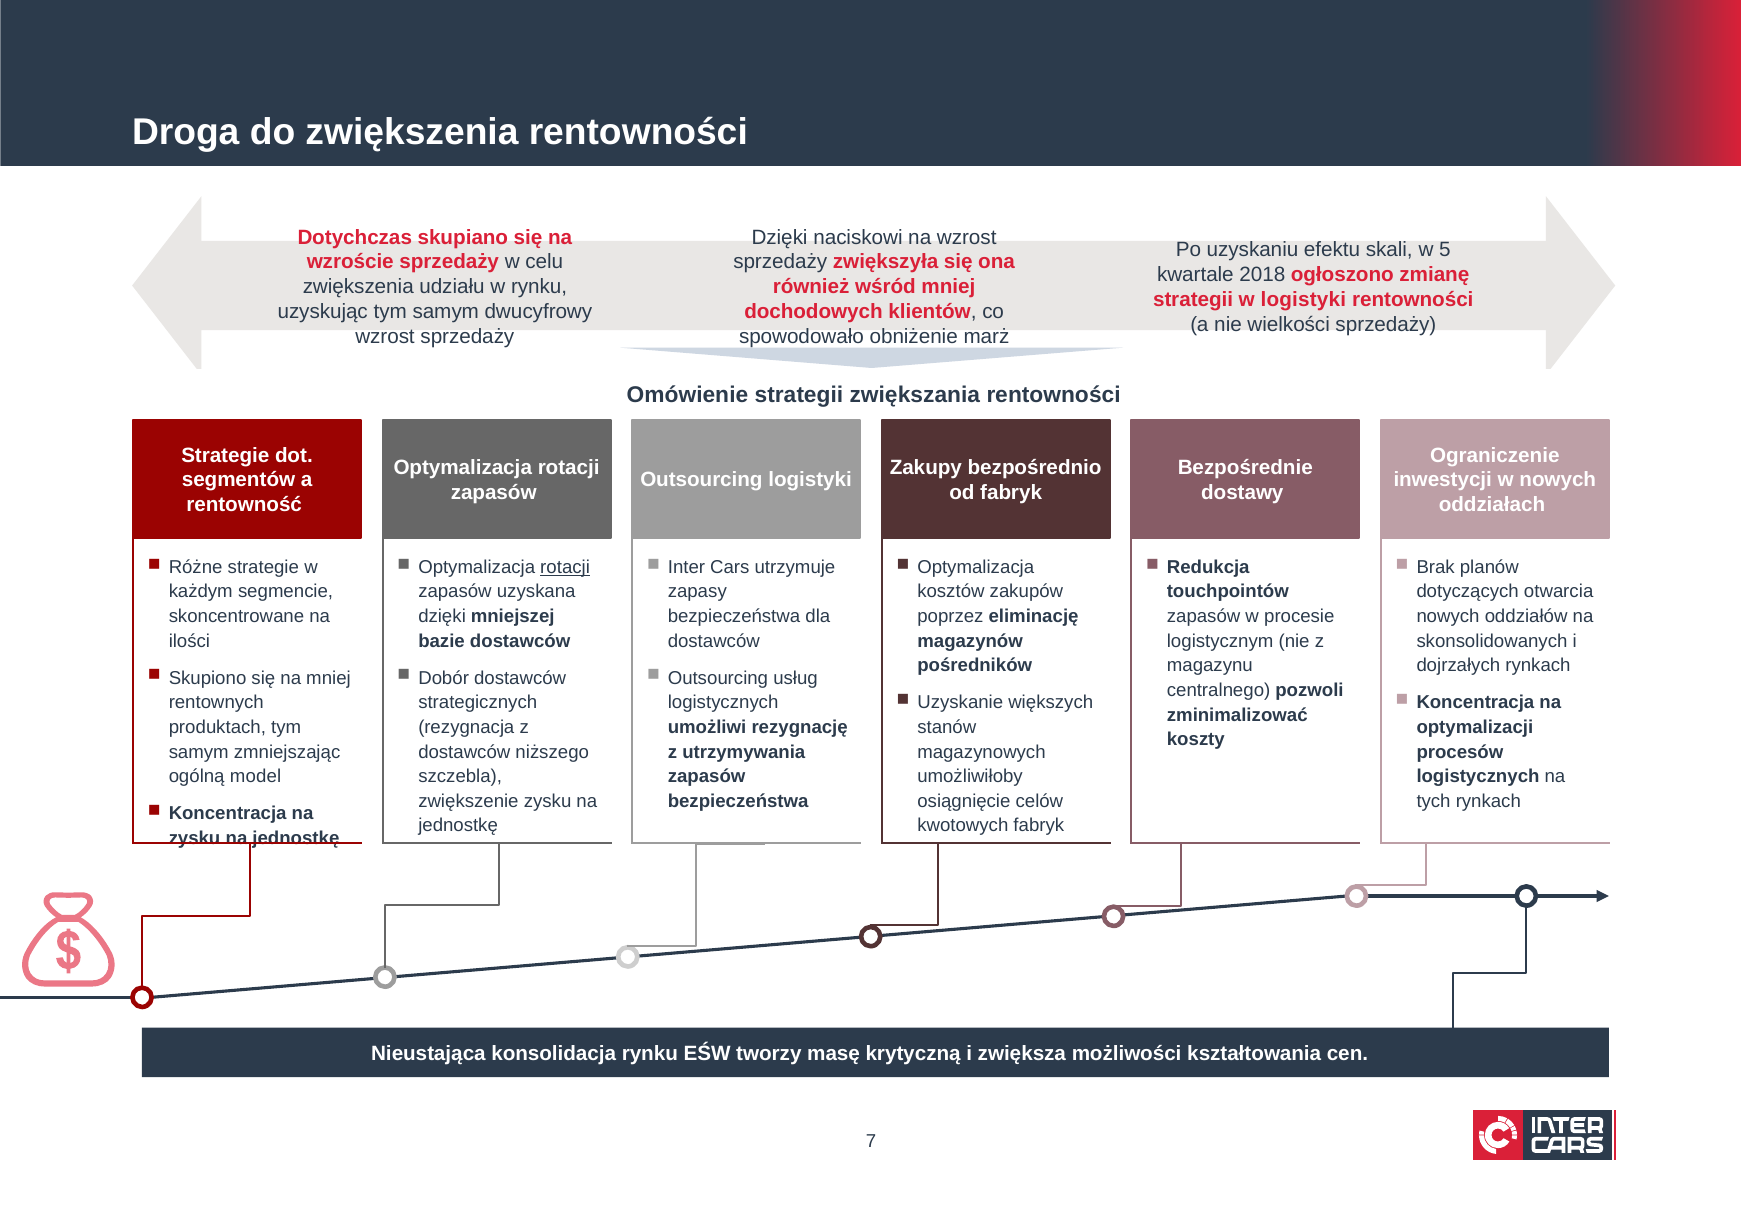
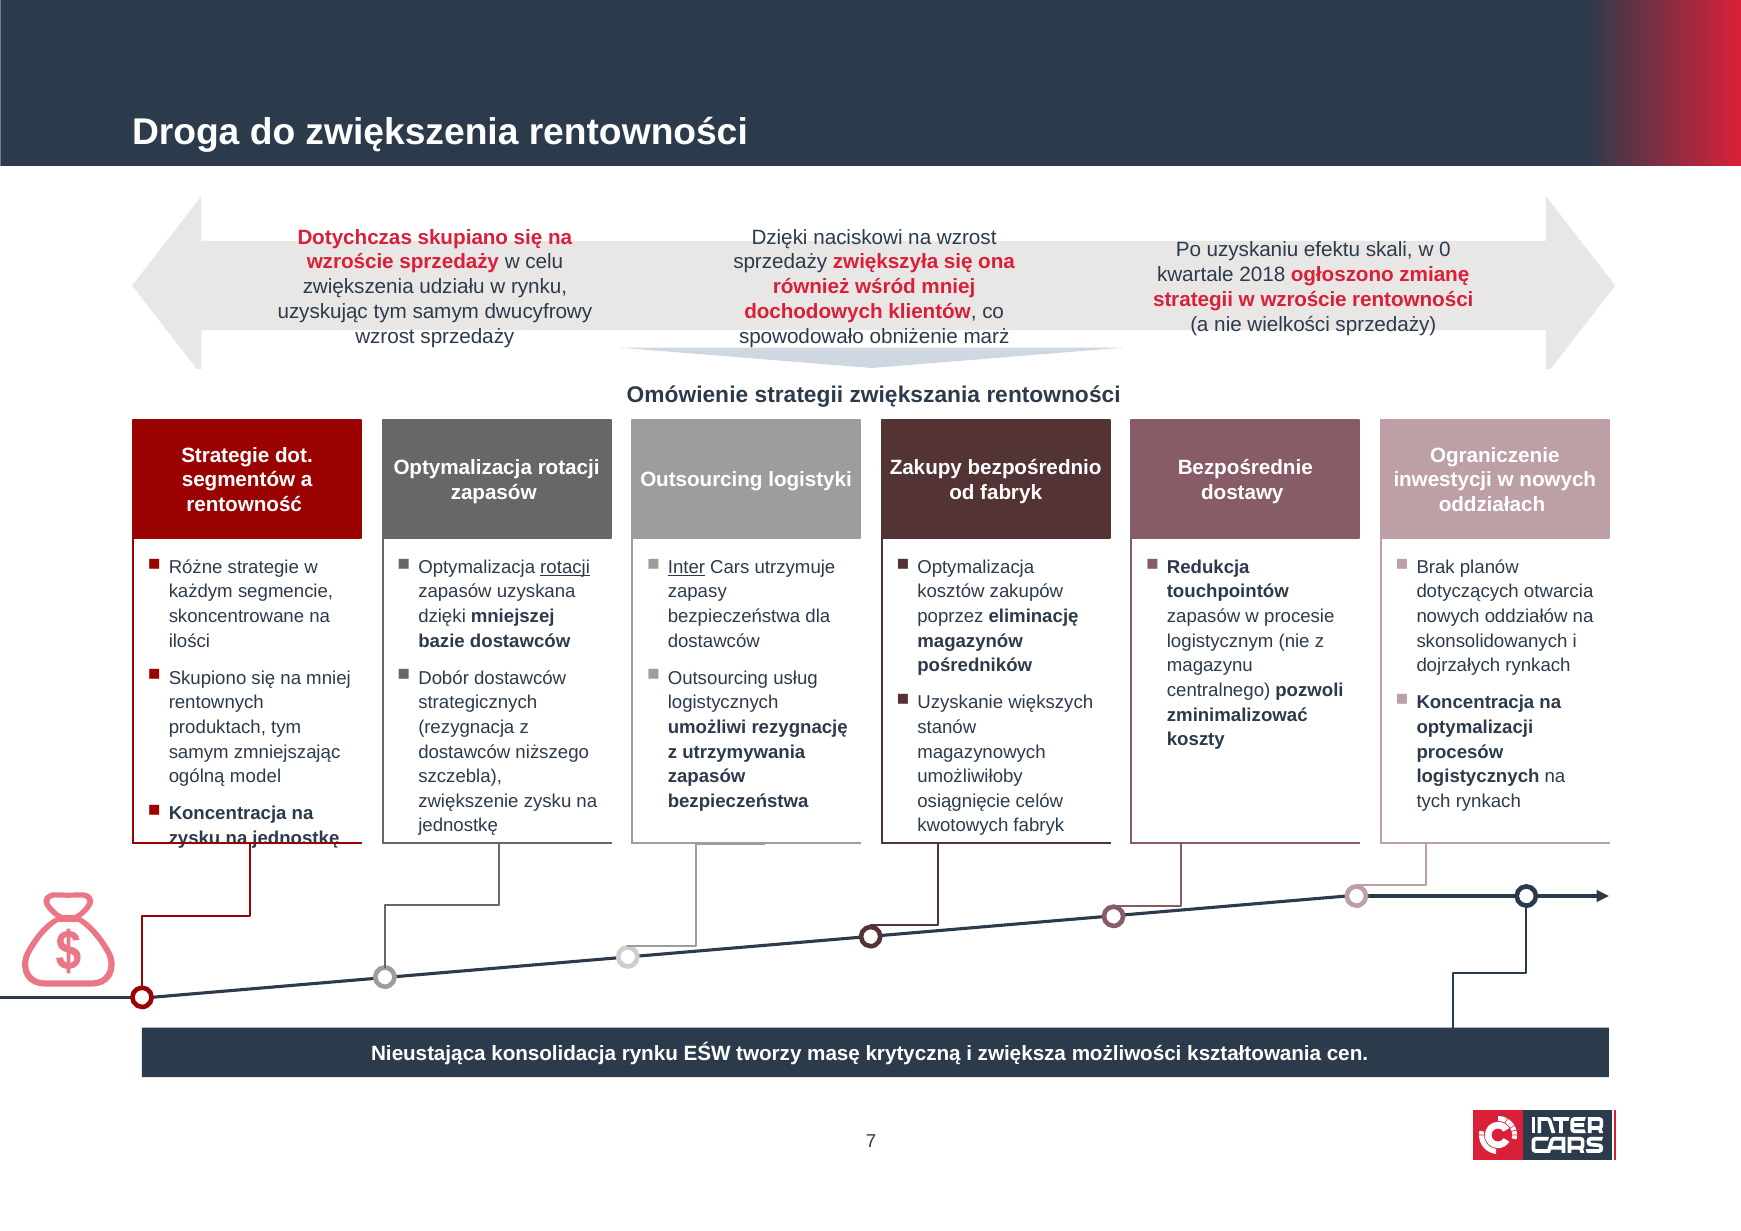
5: 5 -> 0 (1445, 250)
w logistyki: logistyki -> wzroście (1304, 299)
Inter underline: none -> present (686, 567)
